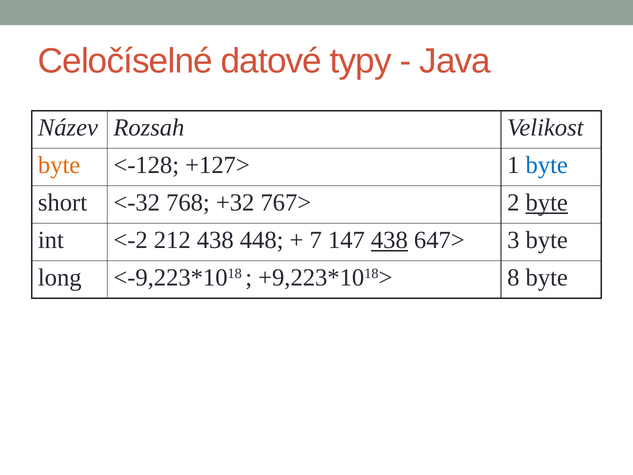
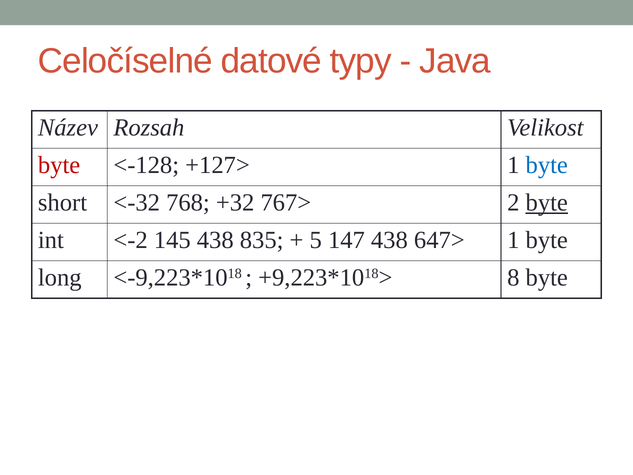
byte colour: orange -> red (59, 165)
212: 212 -> 145 (172, 240)
448: 448 -> 835 (262, 240)
7: 7 -> 5 (316, 240)
438 underline: present -> none (389, 240)
647> 3: 3 -> 1 (513, 240)
